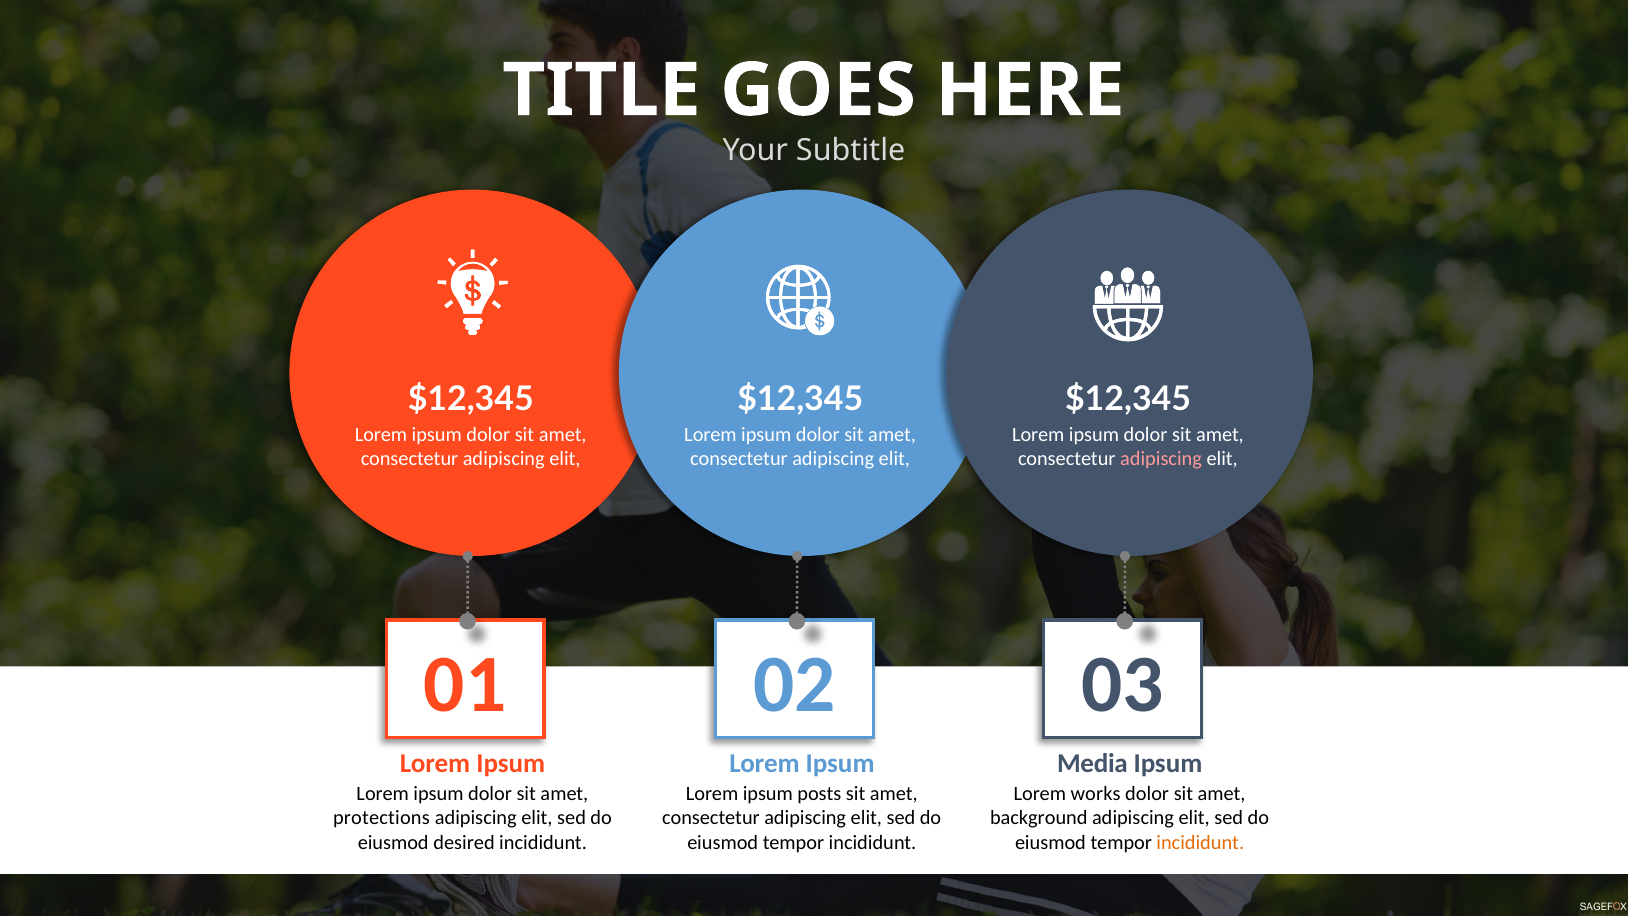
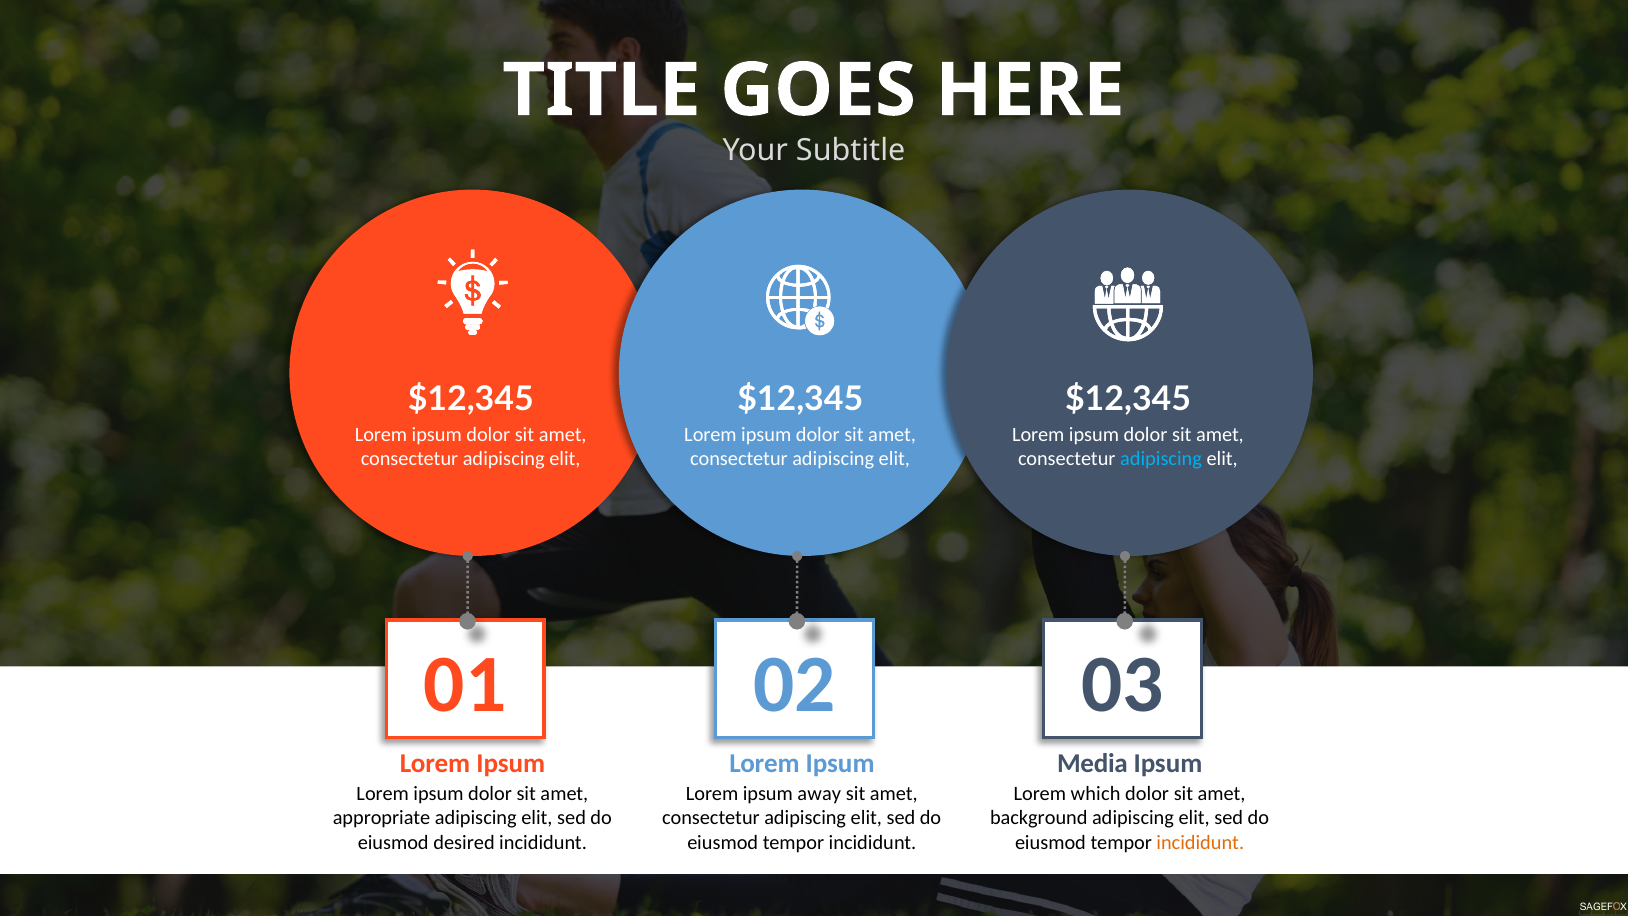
adipiscing colour: pink -> light blue (1161, 459)
posts: posts -> away (819, 793)
works: works -> which (1096, 793)
protections: protections -> appropriate (382, 818)
